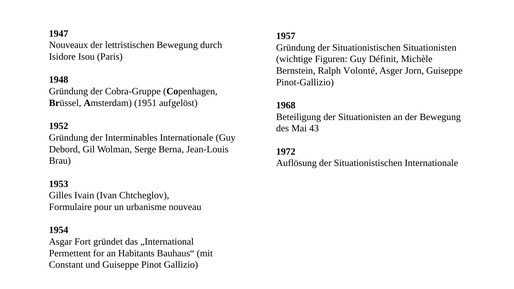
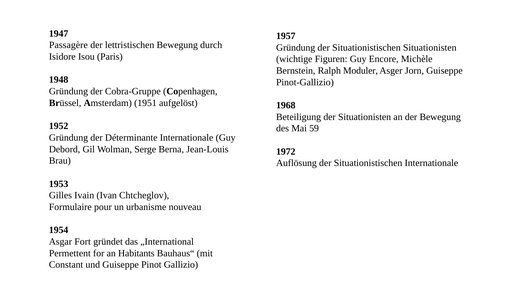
Nouveaux: Nouveaux -> Passagère (68, 45)
Définit: Définit -> Encore (384, 59)
Volonté: Volonté -> Moduler (360, 71)
43: 43 -> 59 (314, 129)
Interminables: Interminables -> Déterminante (131, 138)
